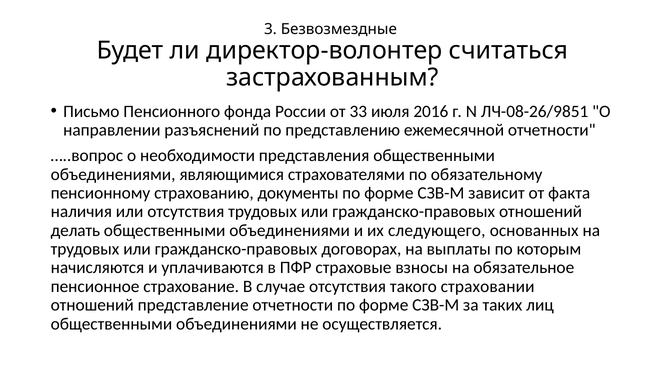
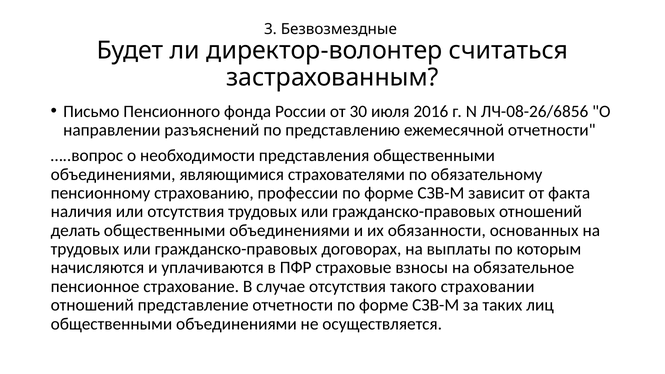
33: 33 -> 30 (358, 111)
ЛЧ-08-26/9851: ЛЧ-08-26/9851 -> ЛЧ-08-26/6856 (535, 111)
документы: документы -> профессии (298, 193)
следующего: следующего -> обязанности (437, 230)
